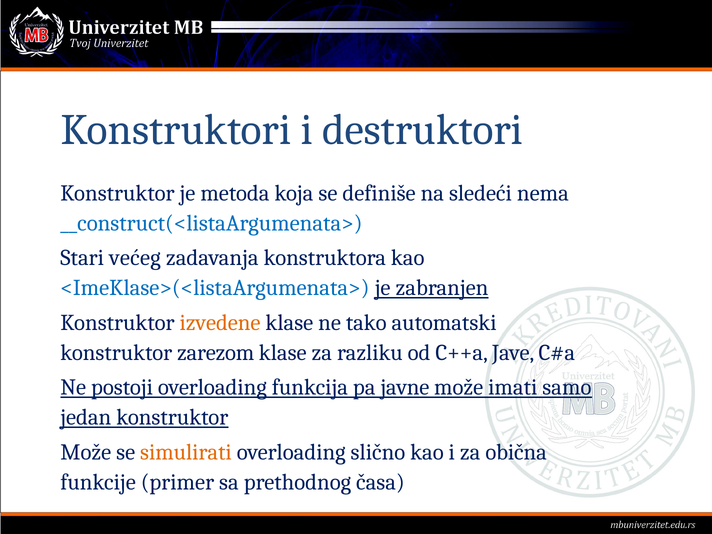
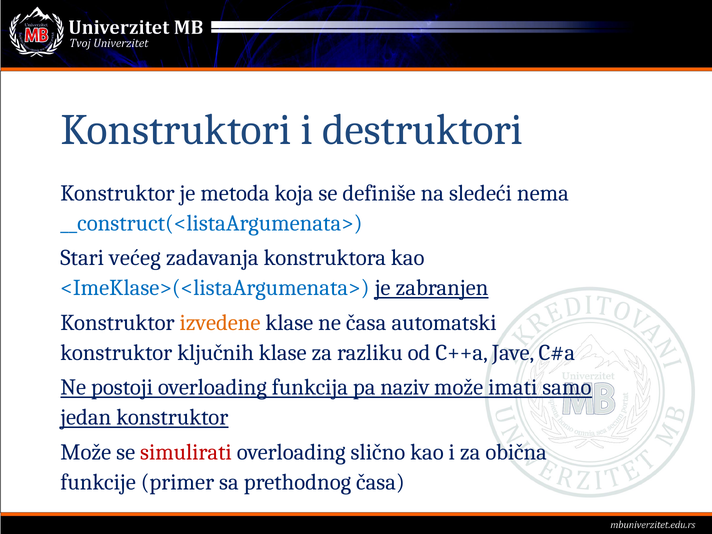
ne tako: tako -> časa (366, 323)
zarezom: zarezom -> ključnih (216, 353)
javne: javne -> naziv (405, 387)
simulirati colour: orange -> red (186, 452)
